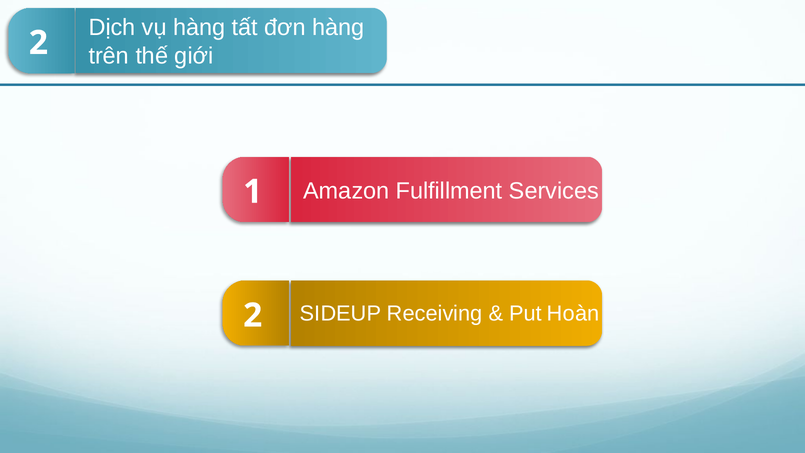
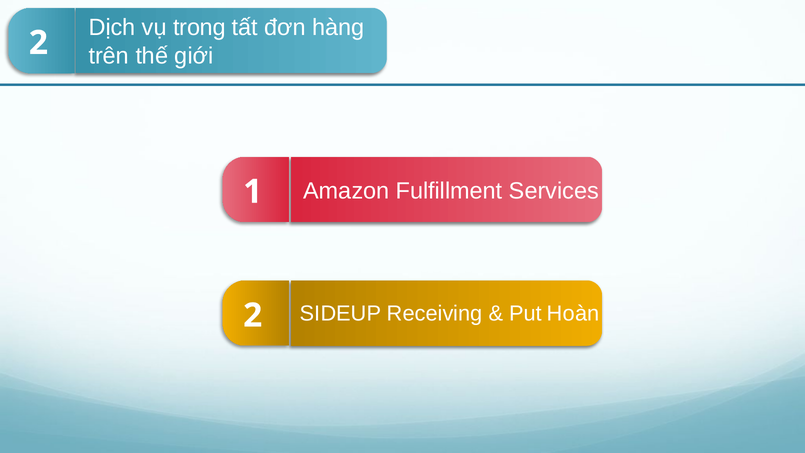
vụ hàng: hàng -> trong (199, 28)
